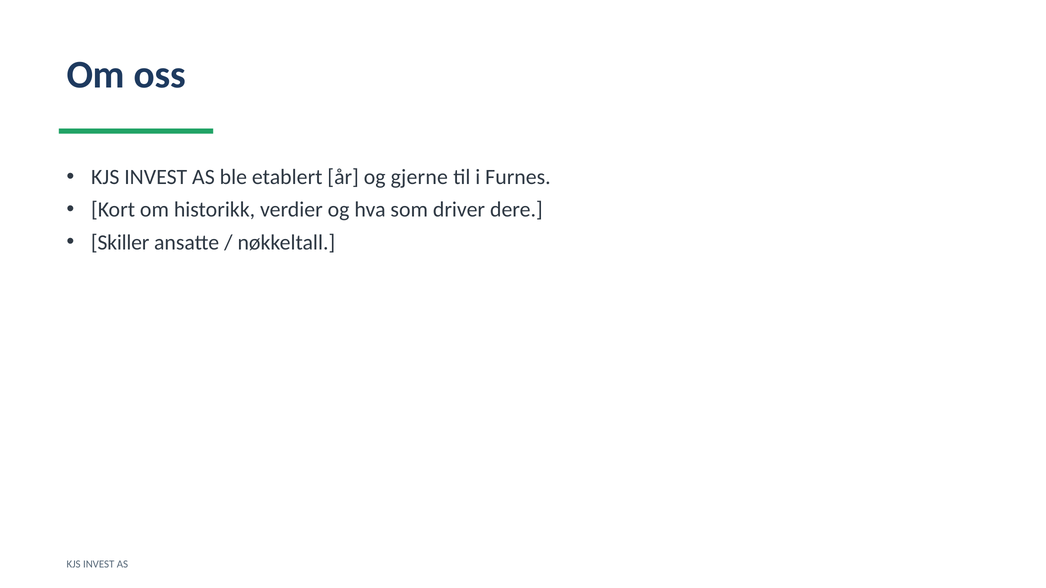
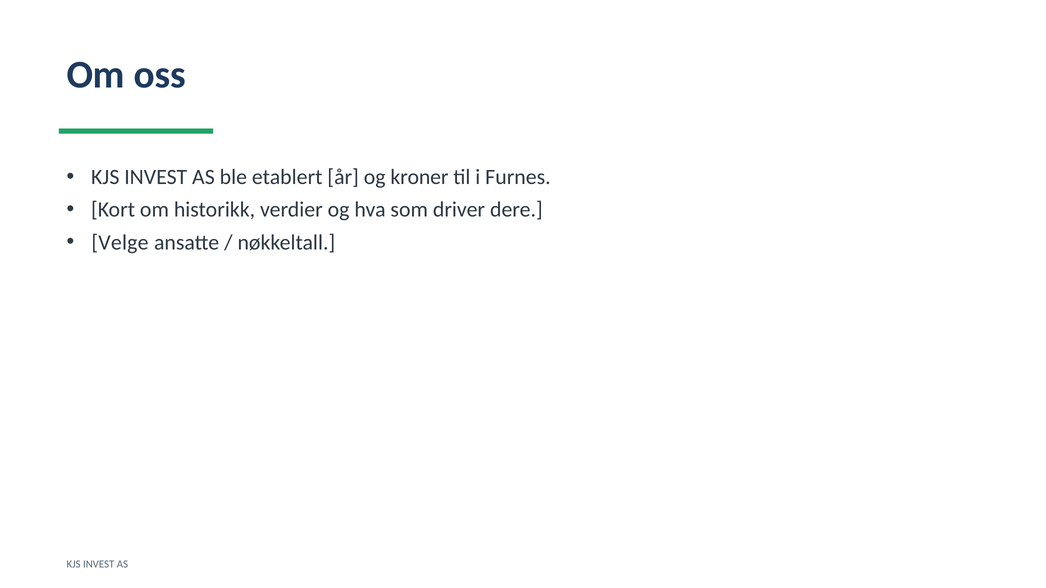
gjerne: gjerne -> kroner (419, 177)
Skiller: Skiller -> Velge (120, 243)
